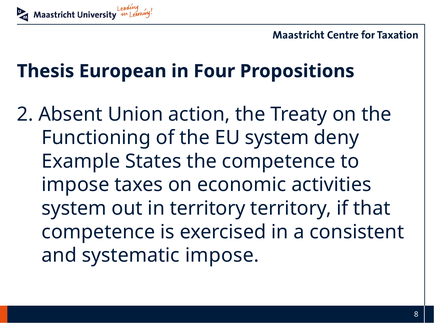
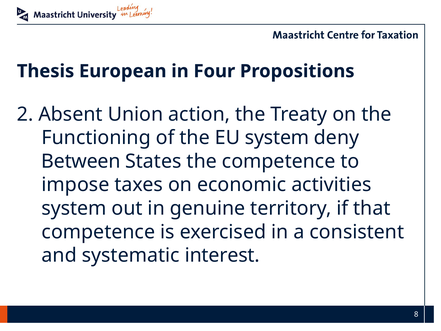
Example: Example -> Between (81, 161)
in territory: territory -> genuine (208, 208)
systematic impose: impose -> interest (222, 255)
